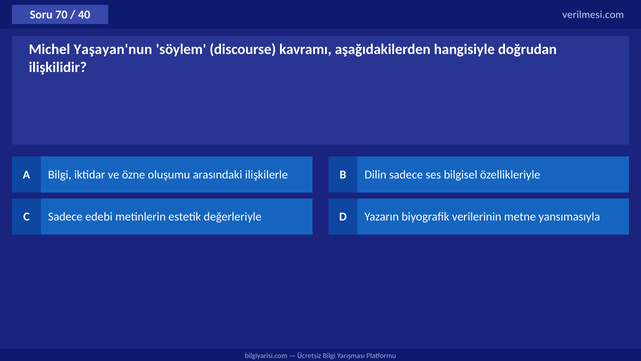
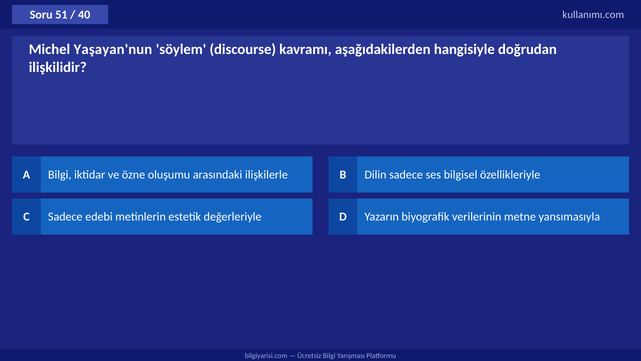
70: 70 -> 51 (61, 15)
verilmesi.com: verilmesi.com -> kullanımı.com (593, 15)
